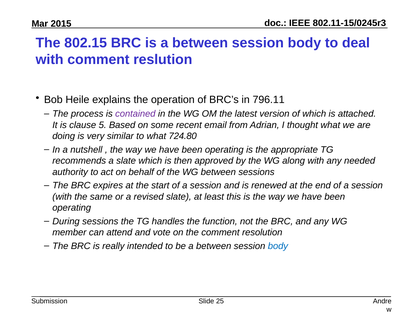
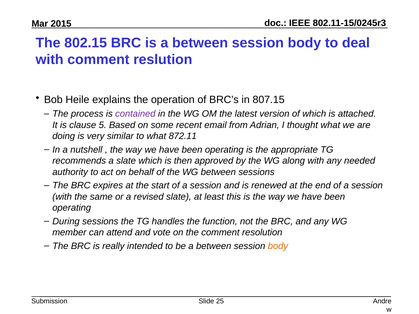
796.11: 796.11 -> 807.15 (269, 100)
724.80: 724.80 -> 872.11 (183, 136)
body colour: blue -> orange (278, 246)
